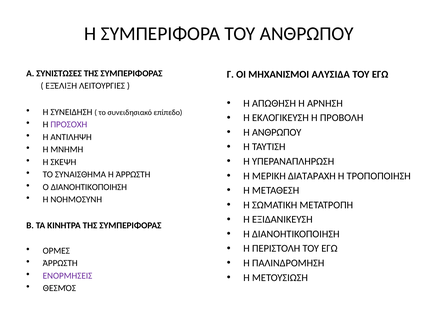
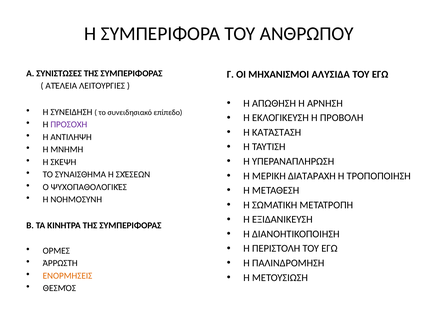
ΕΞΈΛΙΞΗ: ΕΞΈΛΙΞΗ -> ΑΤΈΛΕΙΑ (61, 86)
Η ΑΝΘΡΩΠΟΥ: ΑΝΘΡΩΠΟΥ -> ΚΑΤΆΣΤΑΣΗ (277, 132)
Η ΆΡΡΩΣΤΗ: ΆΡΡΩΣΤΗ -> ΣΧΈΣΕΩΝ (133, 174)
Ο ΔΙΑΝΟΗΤΙΚΟΠΟΙΗΣΗ: ΔΙΑΝΟΗΤΙΚΟΠΟΙΗΣΗ -> ΨΥΧΟΠΑΘΟΛΟΓΙΚΈΣ (89, 187)
ΕΝΟΡΜΗΣΕΙΣ colour: purple -> orange (68, 275)
